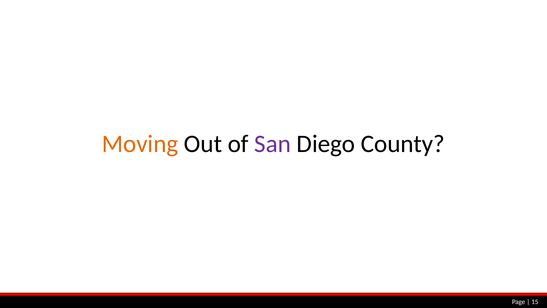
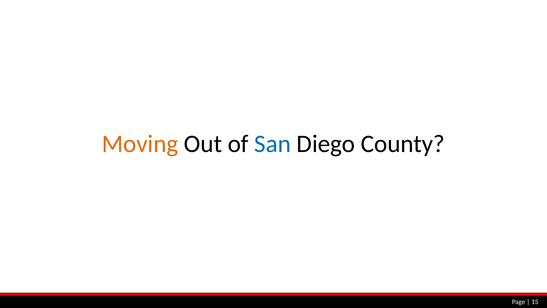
San colour: purple -> blue (273, 144)
